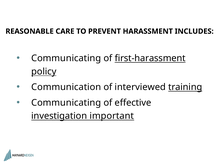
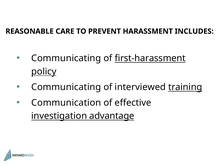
Communication: Communication -> Communicating (66, 87)
Communicating: Communicating -> Communication (66, 102)
important: important -> advantage (112, 116)
